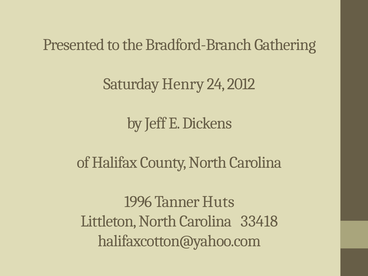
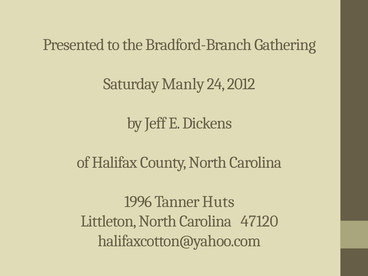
Henry: Henry -> Manly (183, 84)
33418: 33418 -> 47120 (259, 221)
